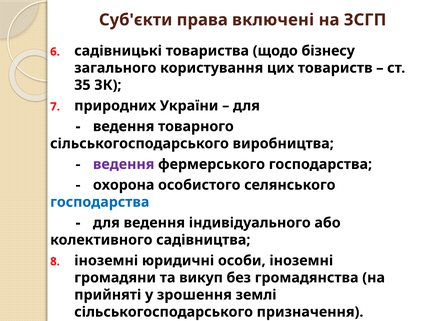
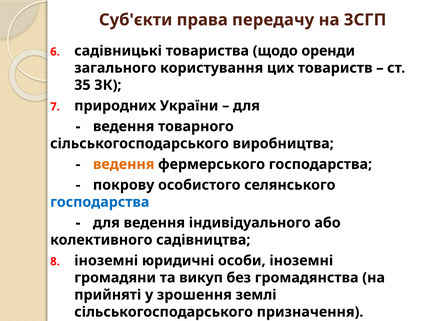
включені: включені -> передачу (273, 20)
бізнесу: бізнесу -> оренди (328, 51)
ведення colour: purple -> orange (124, 164)
охорона: охорона -> покрову (124, 185)
